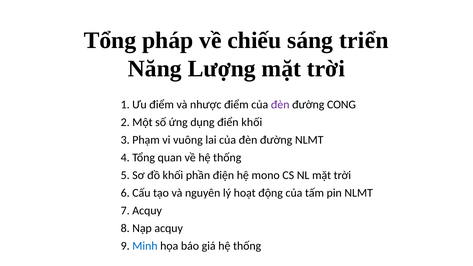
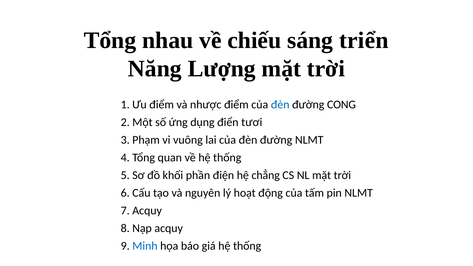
pháp: pháp -> nhau (168, 40)
đèn colour: purple -> blue (280, 105)
điển khối: khối -> tươi (252, 122)
mono: mono -> chẳng (266, 175)
